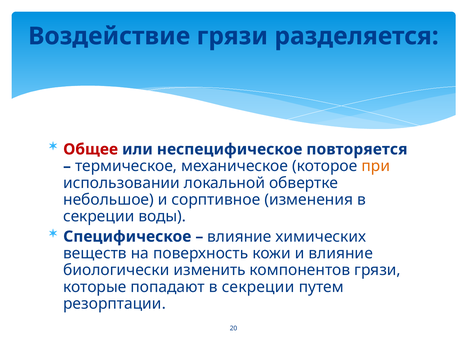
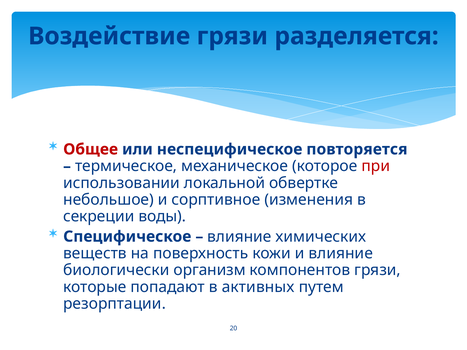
при colour: orange -> red (376, 166)
изменить: изменить -> организм (210, 270)
попадают в секреции: секреции -> активных (258, 287)
